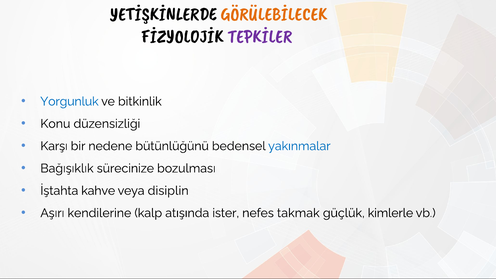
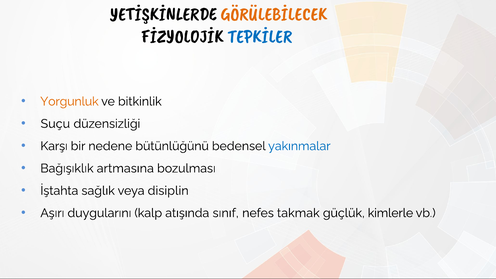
TEPKİLER colour: purple -> blue (260, 36)
Yorgunluk colour: blue -> orange (69, 101)
Konu: Konu -> Suçu (55, 124)
sürecinize: sürecinize -> artmasına (125, 168)
kahve: kahve -> sağlık (98, 191)
kendilerine: kendilerine -> duygularını (99, 213)
ister: ister -> sınıf (226, 213)
